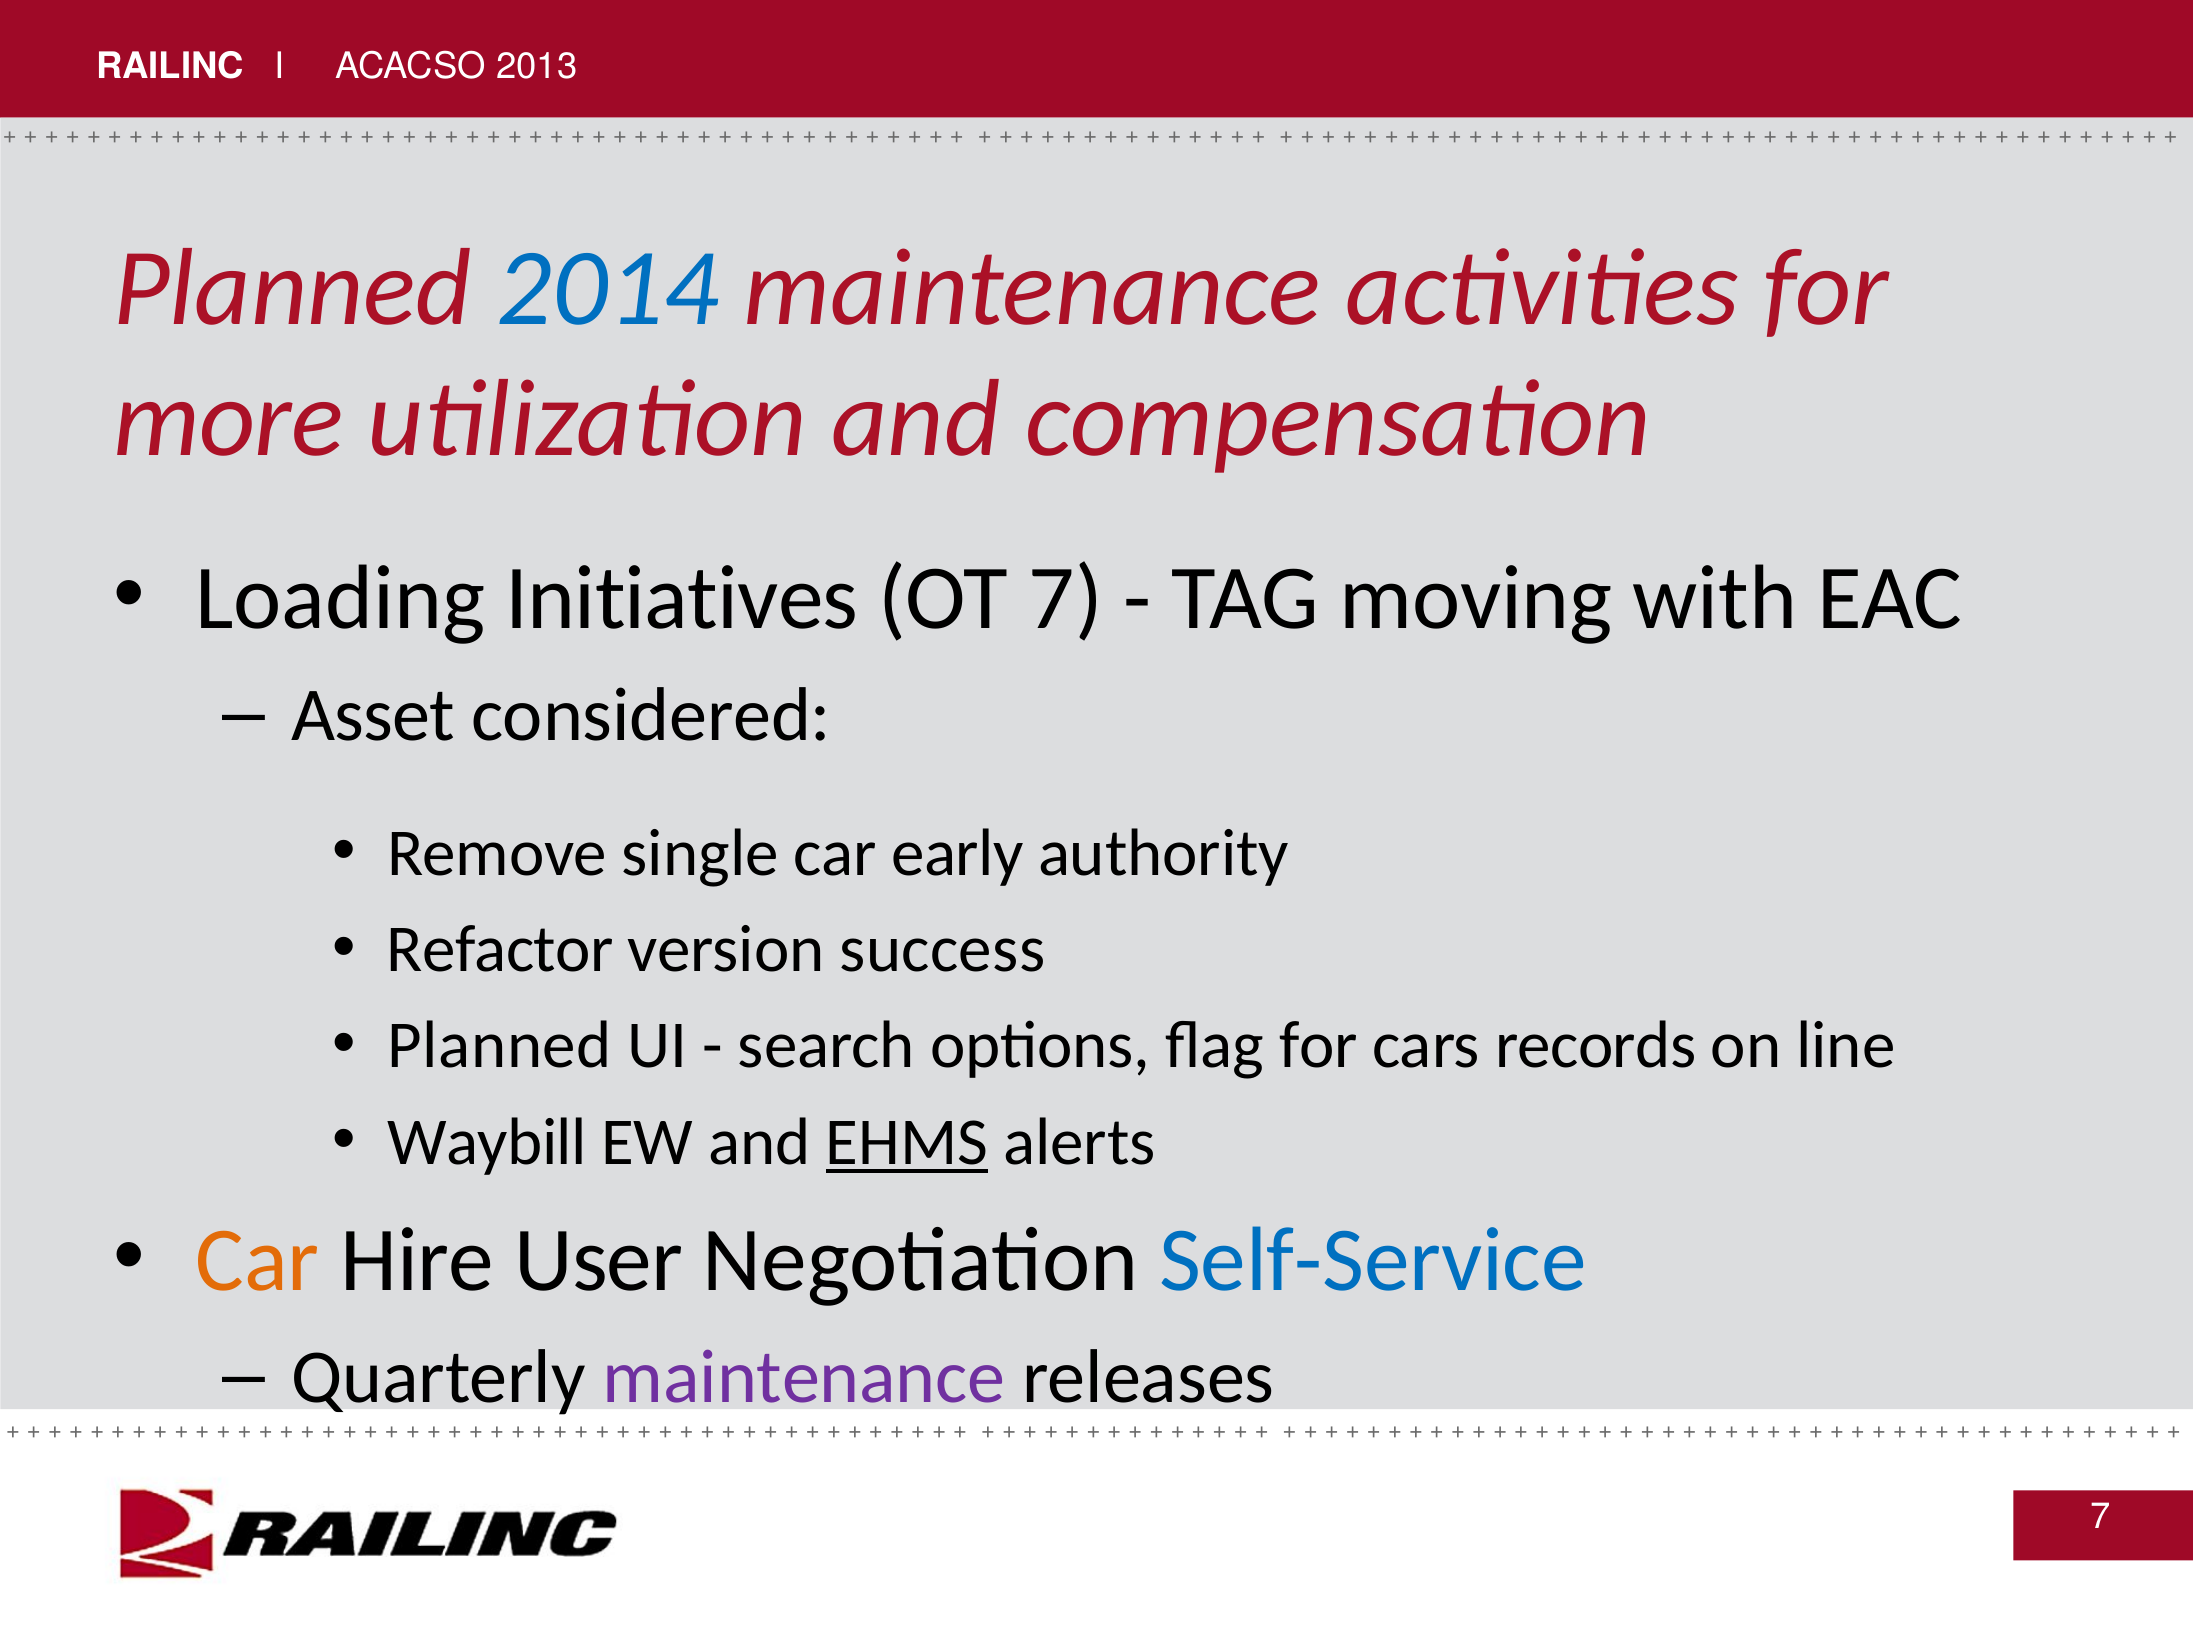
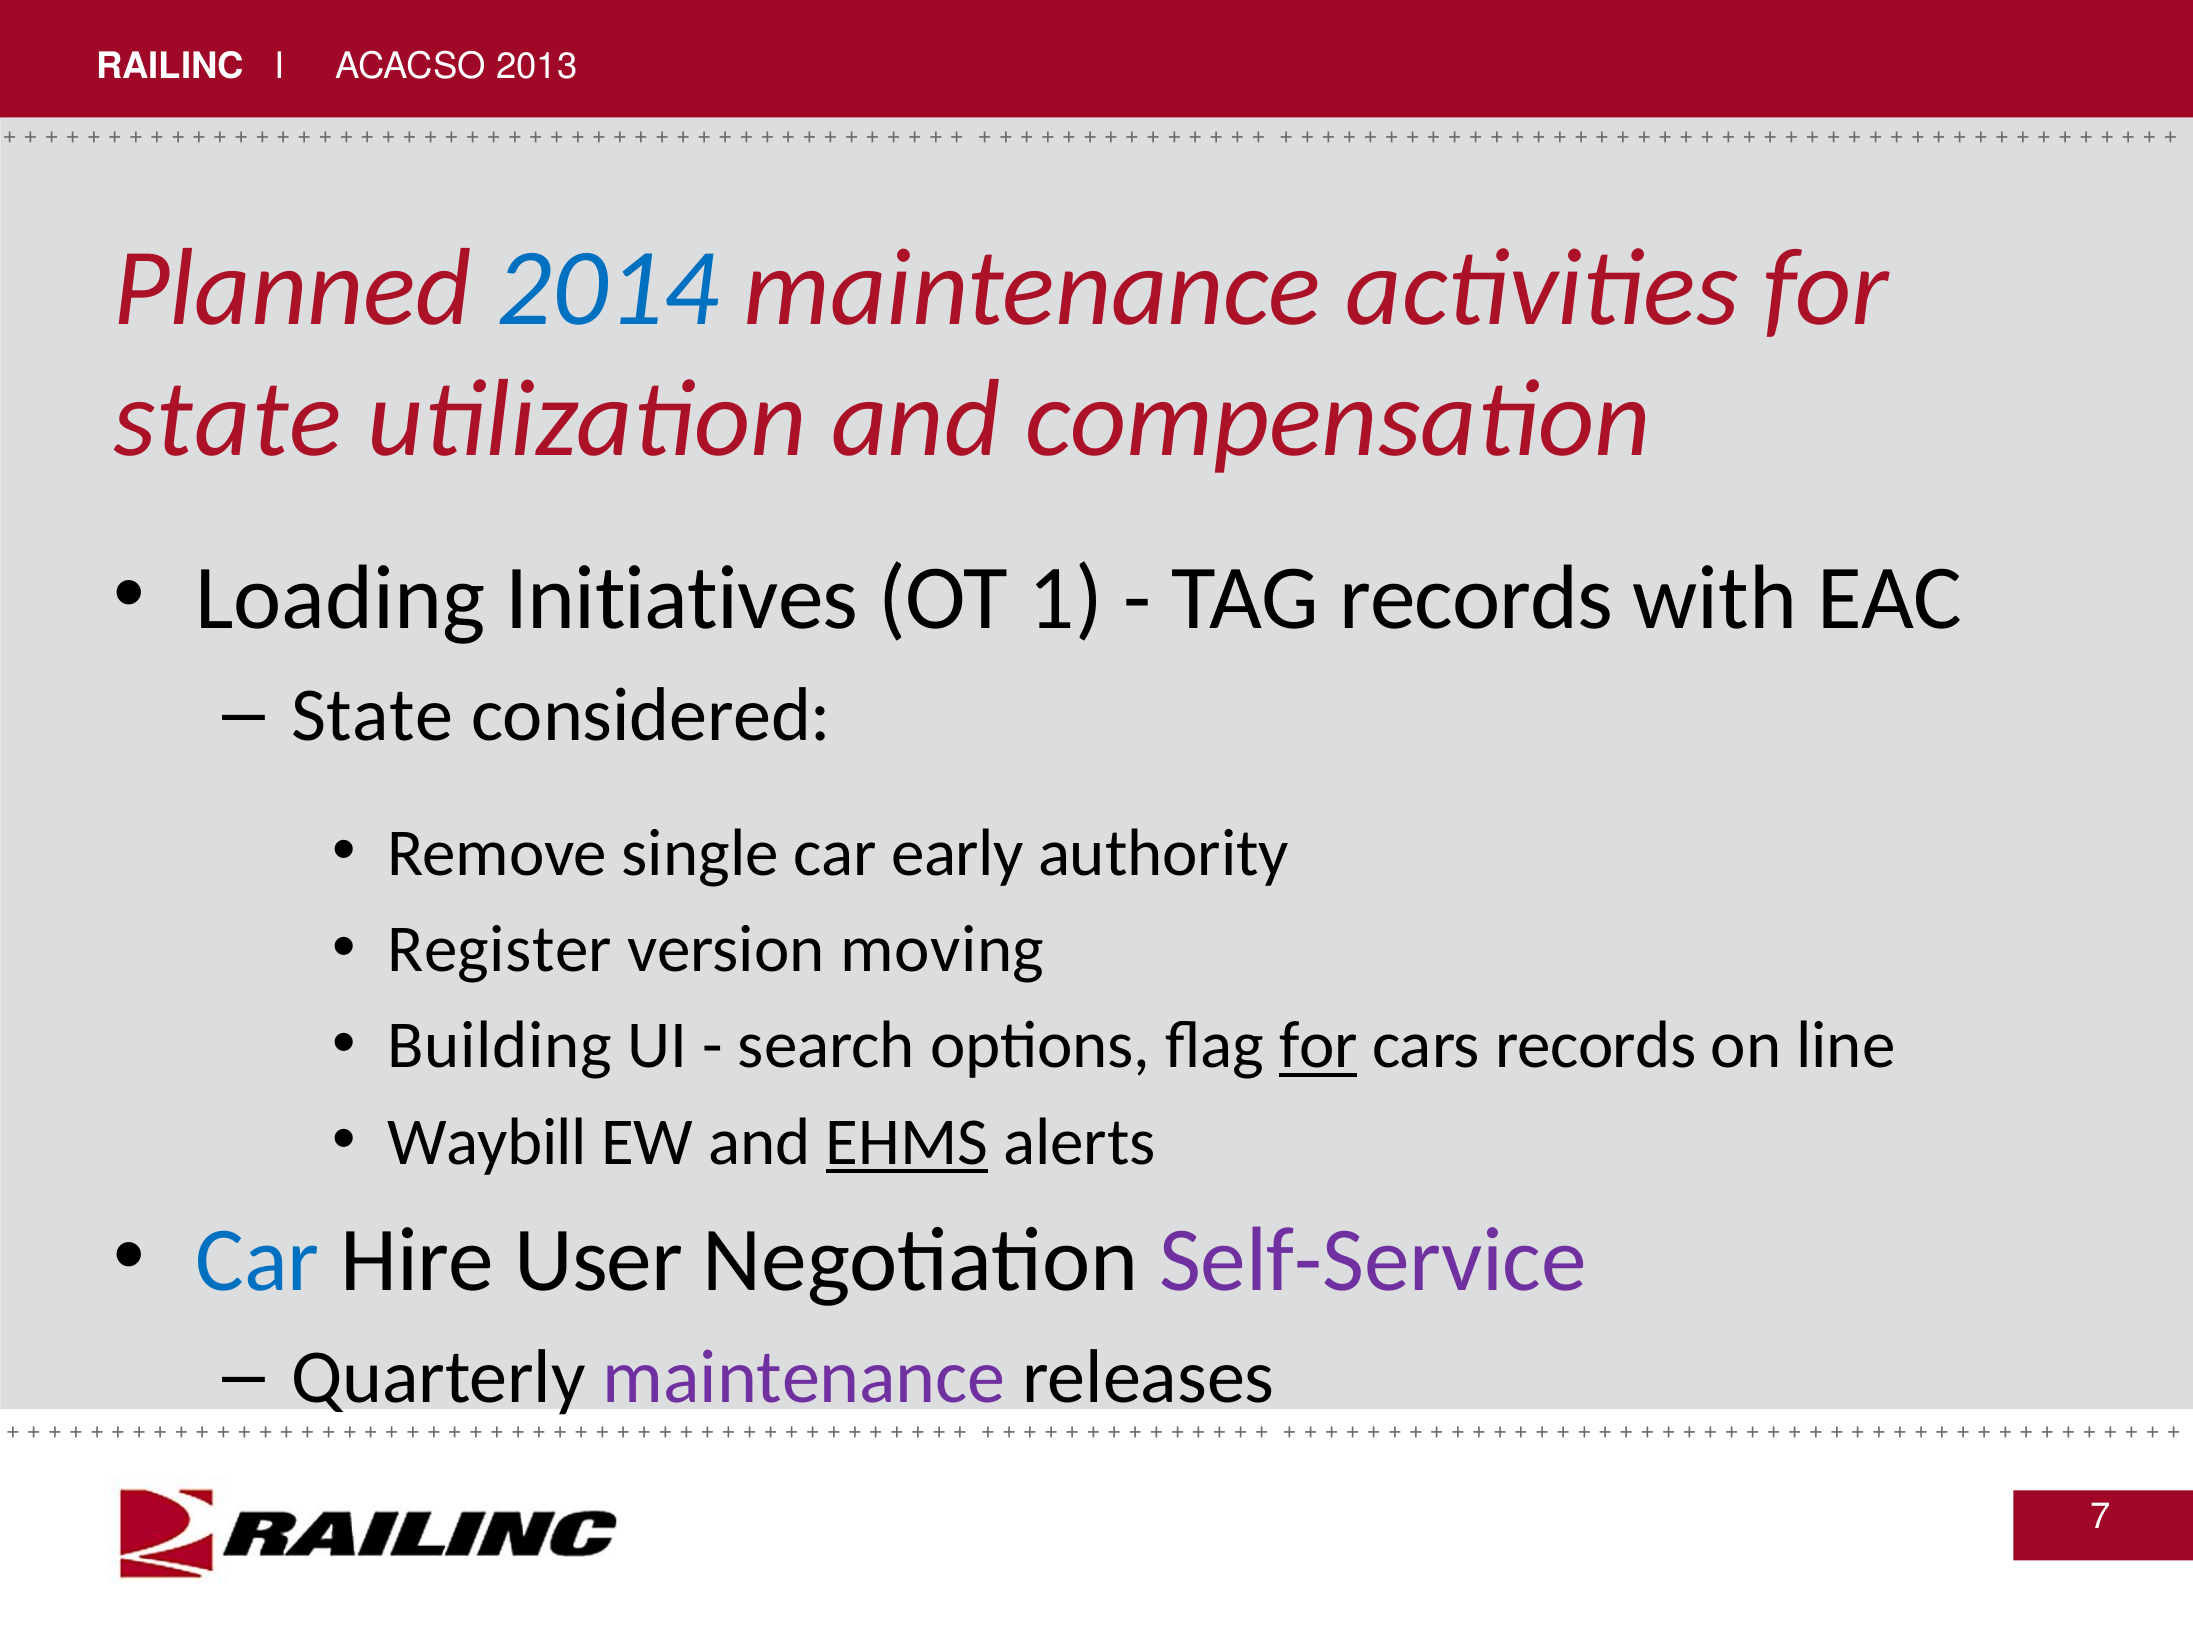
more: more -> state (228, 420)
OT 7: 7 -> 1 (1066, 598)
TAG moving: moving -> records (1476, 598)
Asset: Asset -> State (373, 716)
Refactor: Refactor -> Register (500, 949)
success: success -> moving (942, 949)
Planned: Planned -> Building (500, 1046)
for underline: none -> present (1319, 1046)
Car colour: orange -> blue (258, 1260)
Self-Service colour: blue -> purple (1373, 1260)
